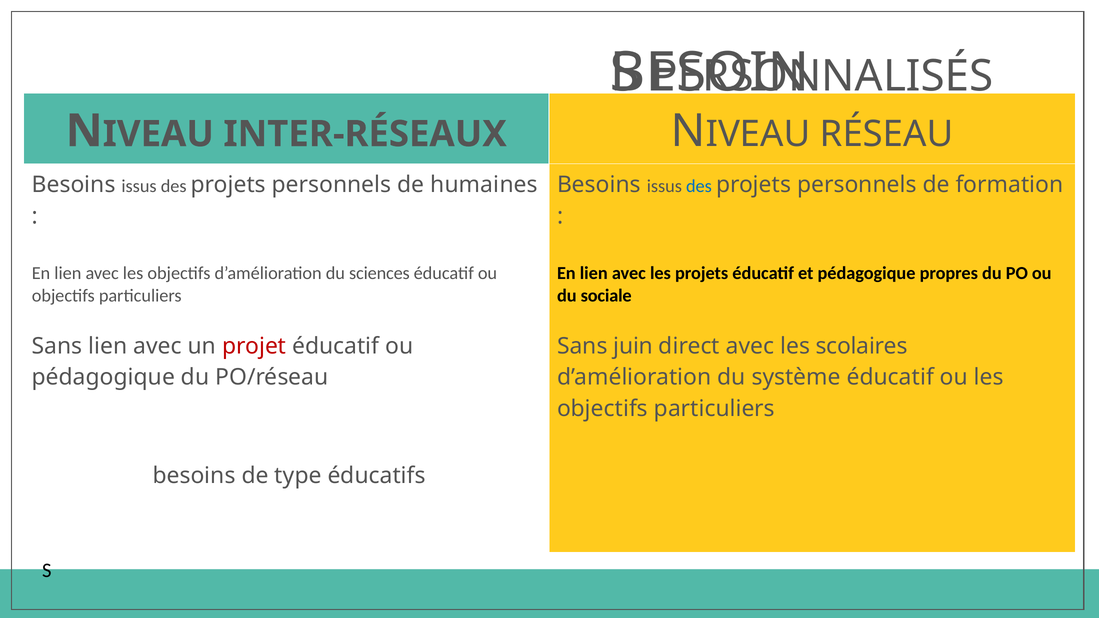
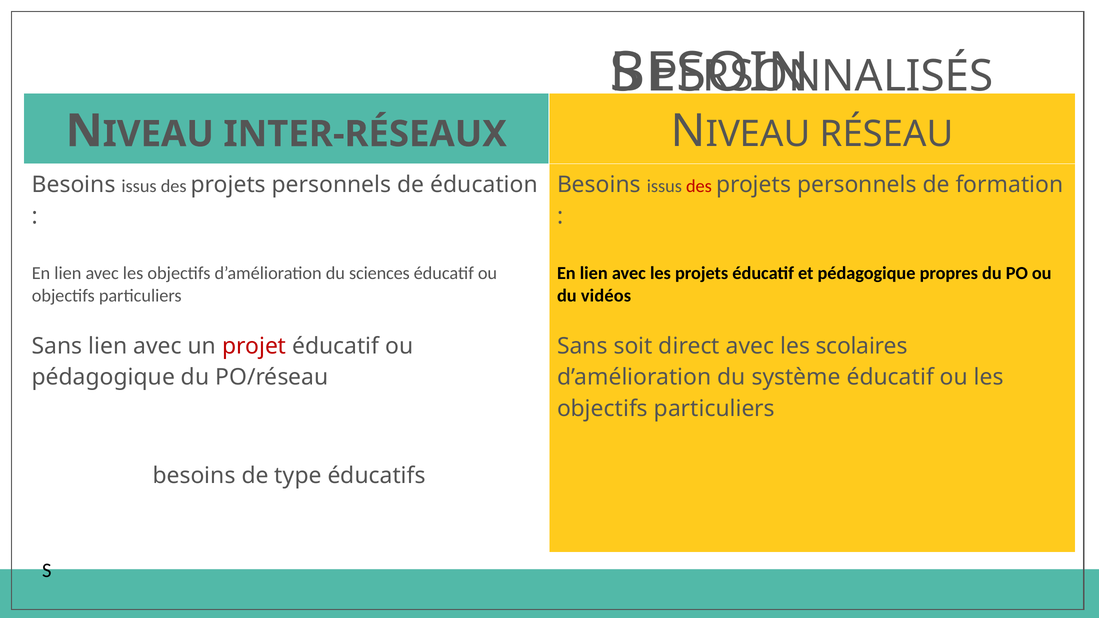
humaines: humaines -> éducation (484, 185)
des colour: blue -> red (699, 186)
sociale: sociale -> vidéos (606, 296)
juin: juin -> soit (633, 346)
